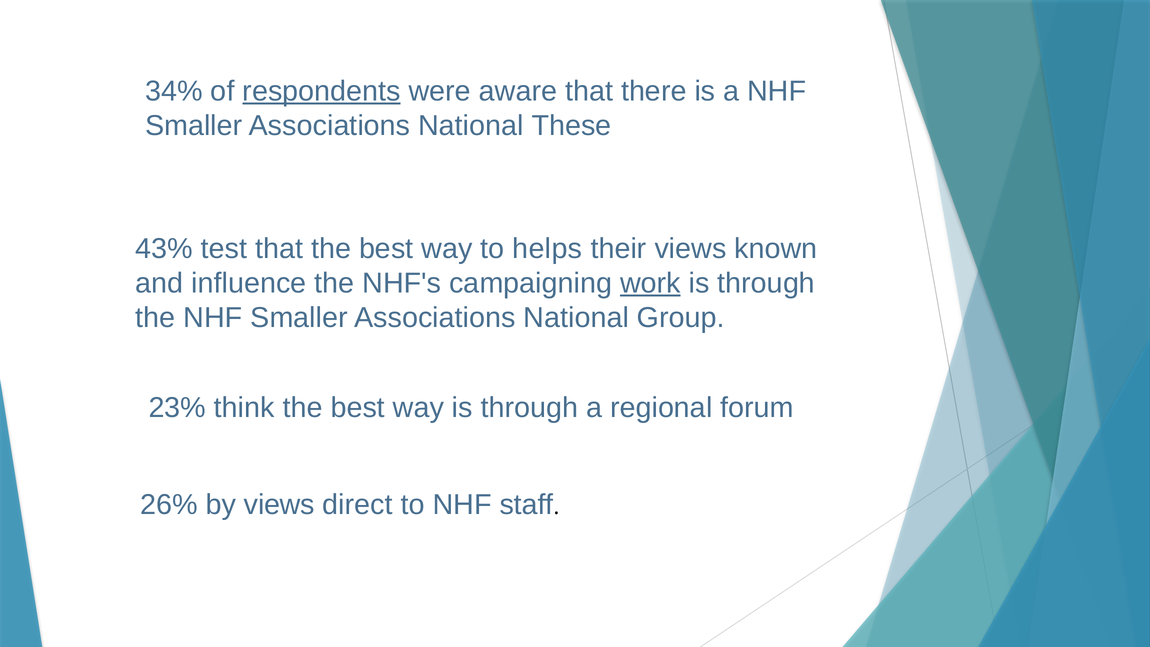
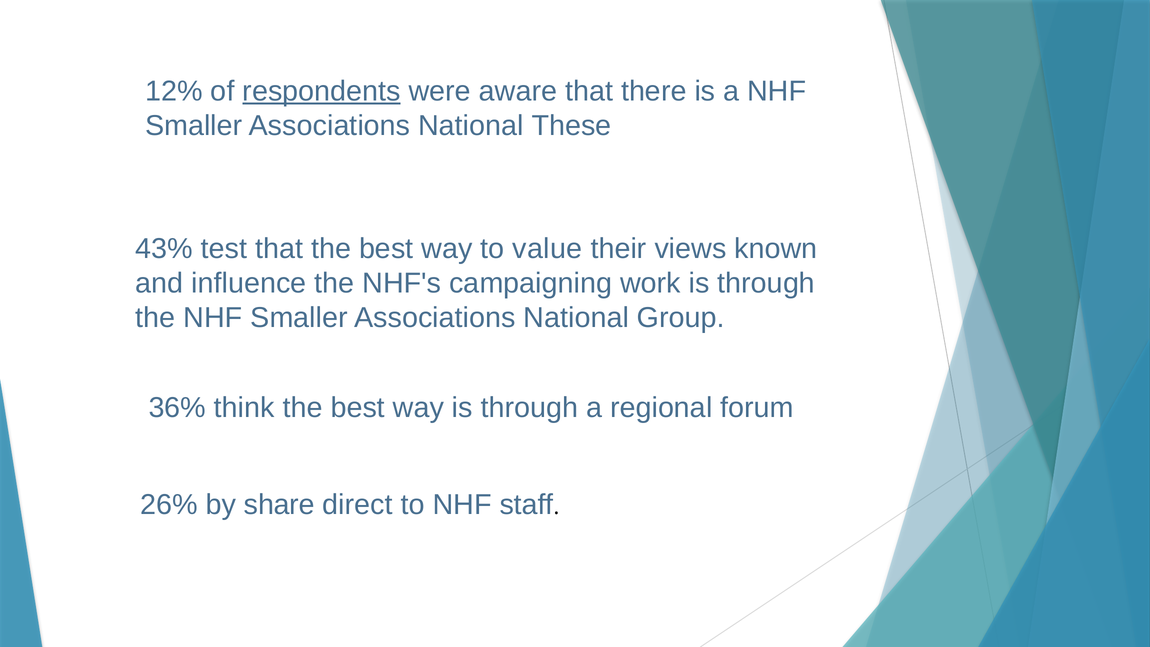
34%: 34% -> 12% (174, 91)
helps: helps -> value (547, 249)
work underline: present -> none (650, 283)
23%: 23% -> 36% (177, 408)
by views: views -> share (279, 504)
